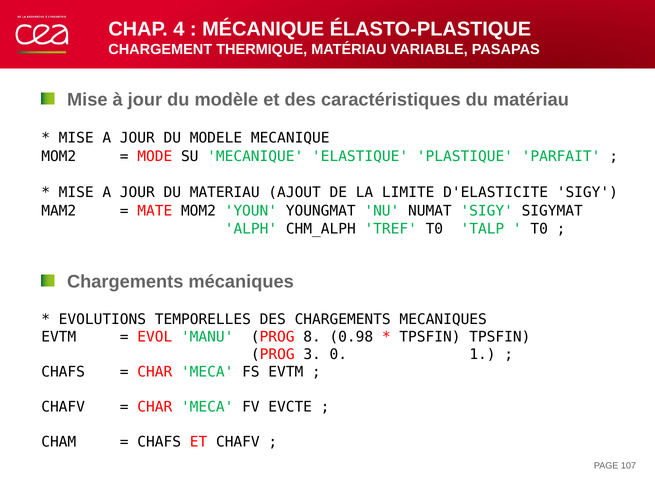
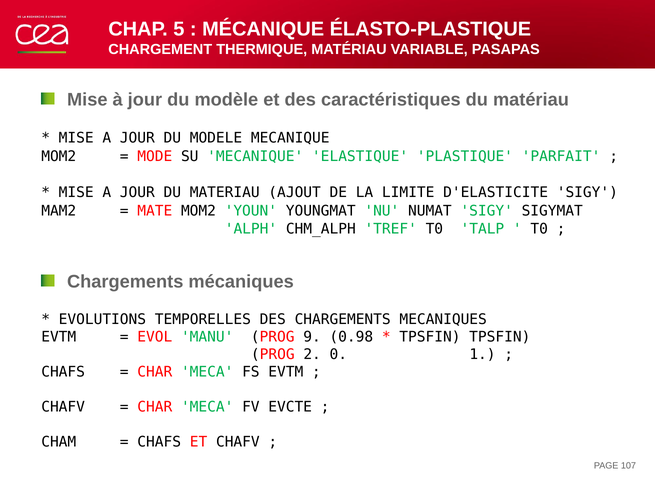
4: 4 -> 5 (179, 29)
8: 8 -> 9 (312, 337)
3: 3 -> 2 (312, 354)
